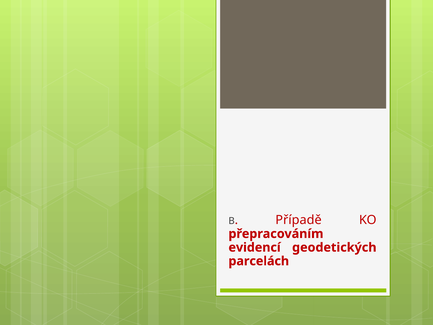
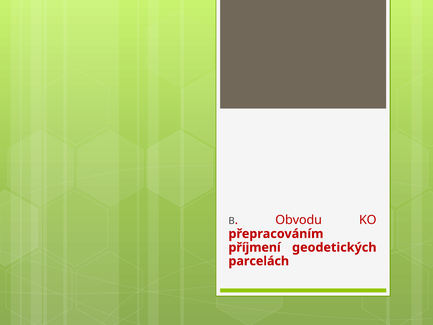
Případě: Případě -> Obvodu (299, 220)
evidencí: evidencí -> příjmení (255, 247)
